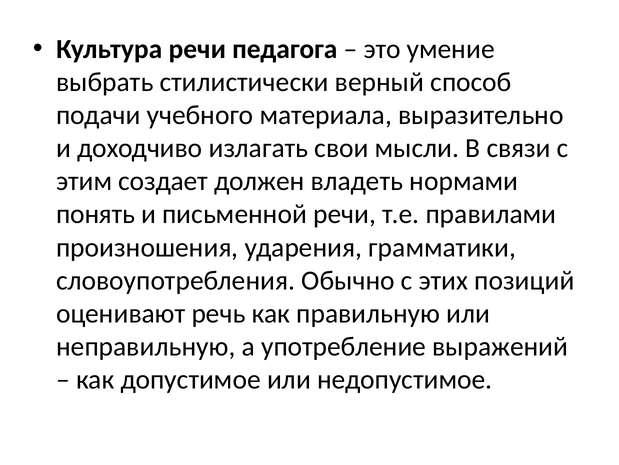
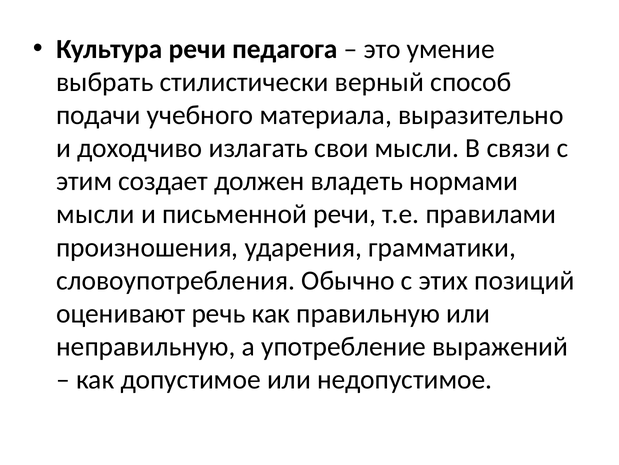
понять: понять -> мысли (95, 214)
